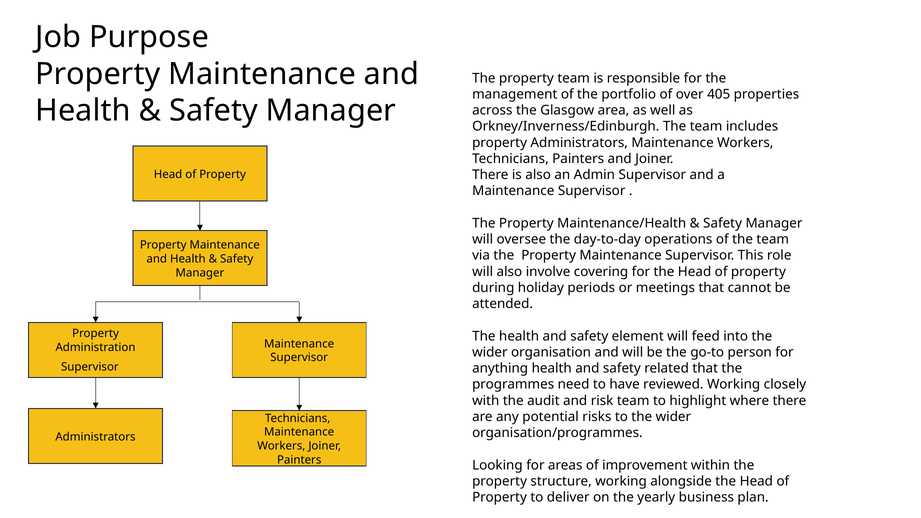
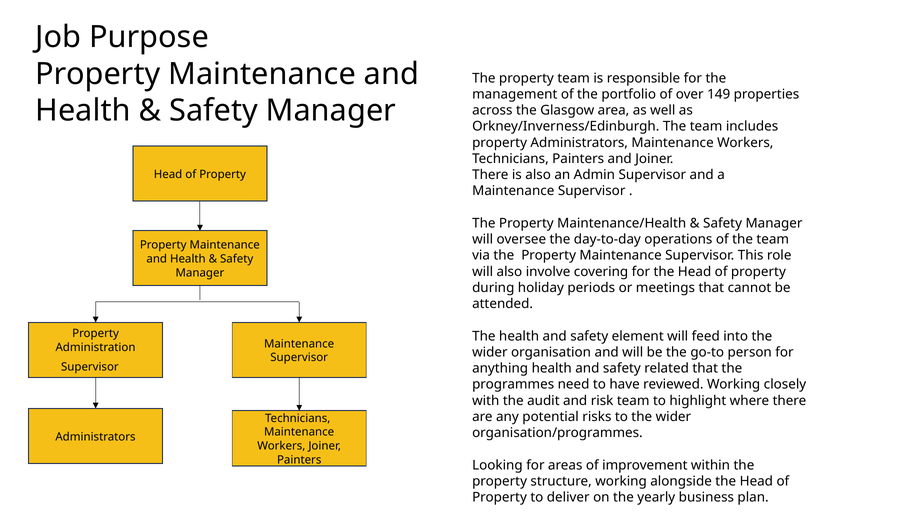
405: 405 -> 149 (719, 94)
